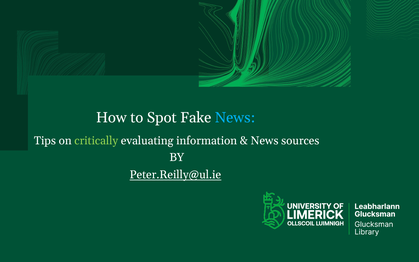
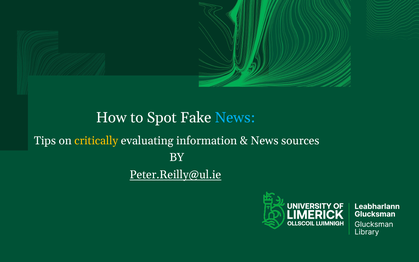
critically colour: light green -> yellow (96, 141)
